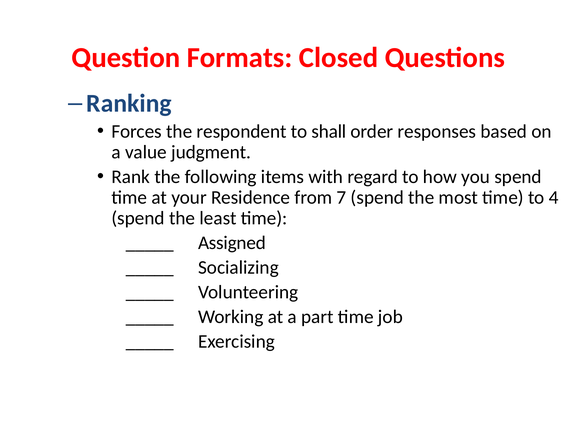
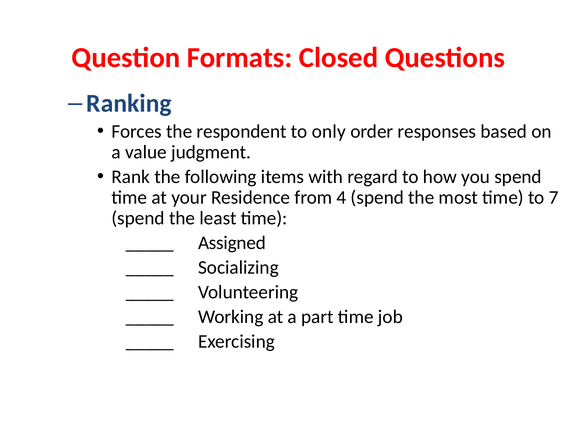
shall: shall -> only (329, 131)
7: 7 -> 4 (341, 197)
4: 4 -> 7 (554, 197)
